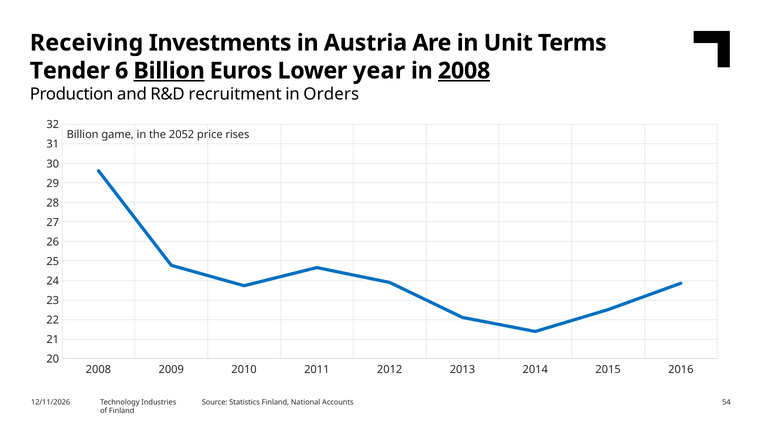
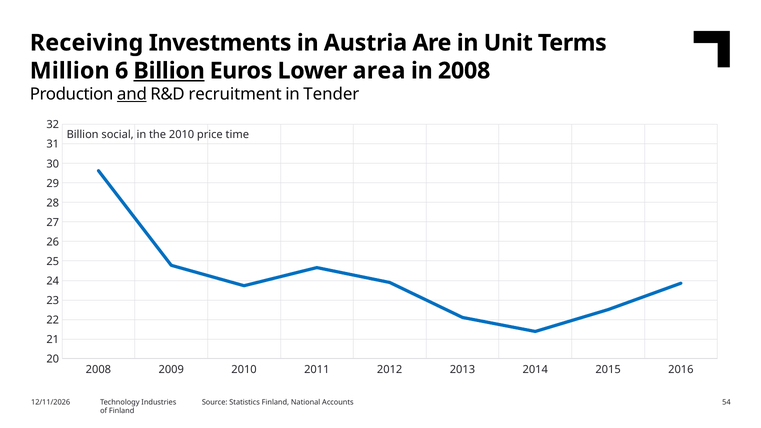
Tender: Tender -> Million (70, 71)
year: year -> area (379, 71)
2008 underline: present -> none (464, 71)
and underline: none -> present (132, 94)
Orders: Orders -> Tender (331, 94)
game: game -> social (118, 135)
the 2052: 2052 -> 2010 (182, 135)
rises: rises -> time (237, 135)
